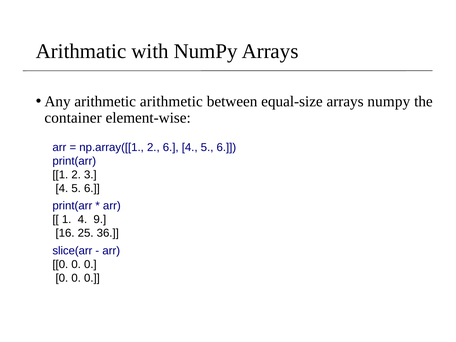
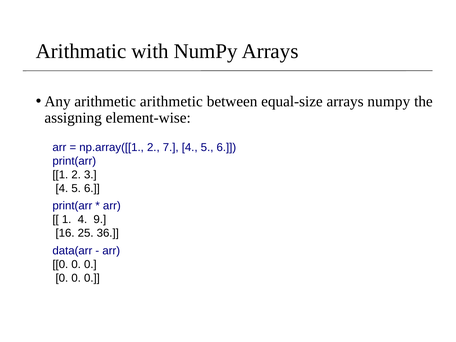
container: container -> assigning (73, 118)
2 6: 6 -> 7 (171, 147)
slice(arr: slice(arr -> data(arr (72, 251)
